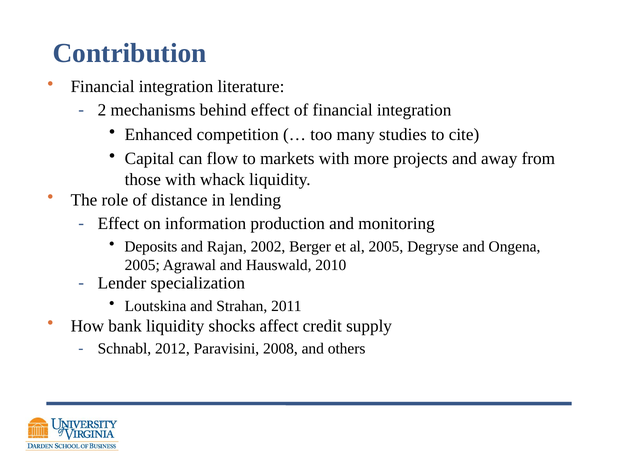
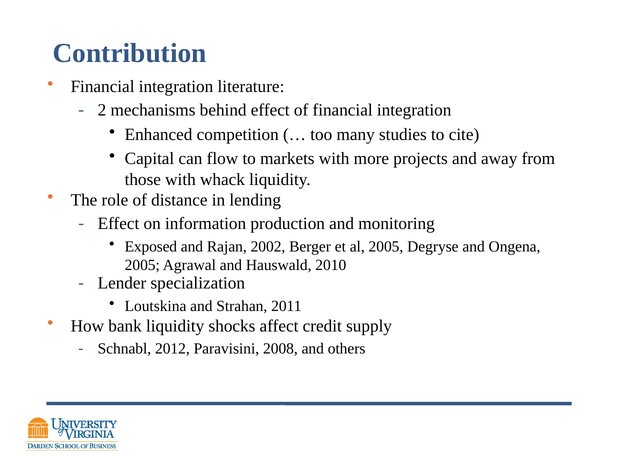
Deposits: Deposits -> Exposed (151, 246)
